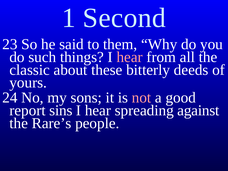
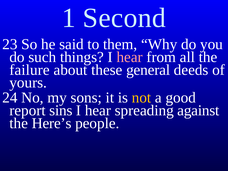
classic: classic -> failure (30, 70)
bitterly: bitterly -> general (148, 70)
not colour: pink -> yellow (141, 98)
Rare’s: Rare’s -> Here’s (52, 123)
